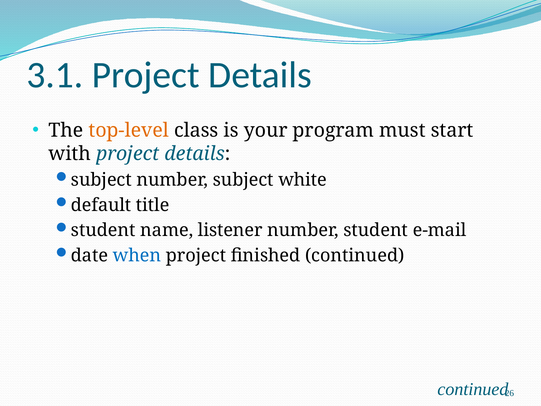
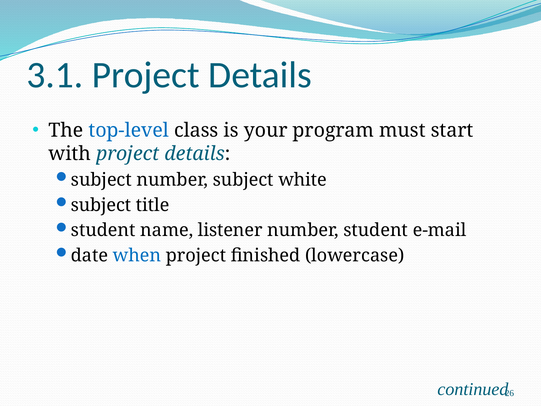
top-level colour: orange -> blue (129, 130)
default: default -> subject (101, 205)
finished continued: continued -> lowercase (355, 255)
